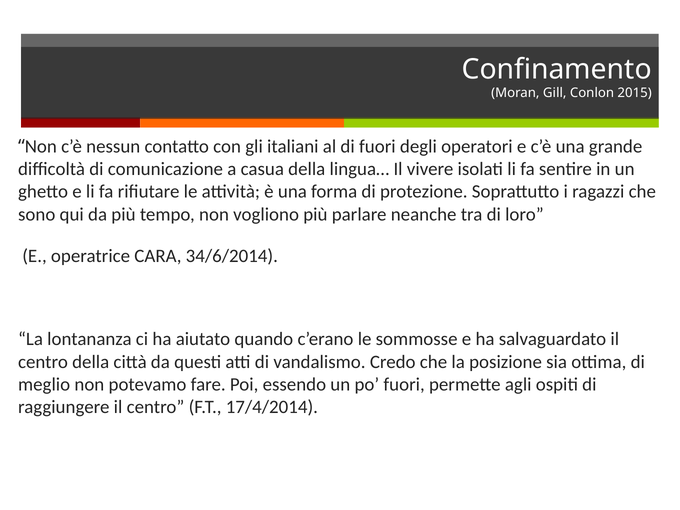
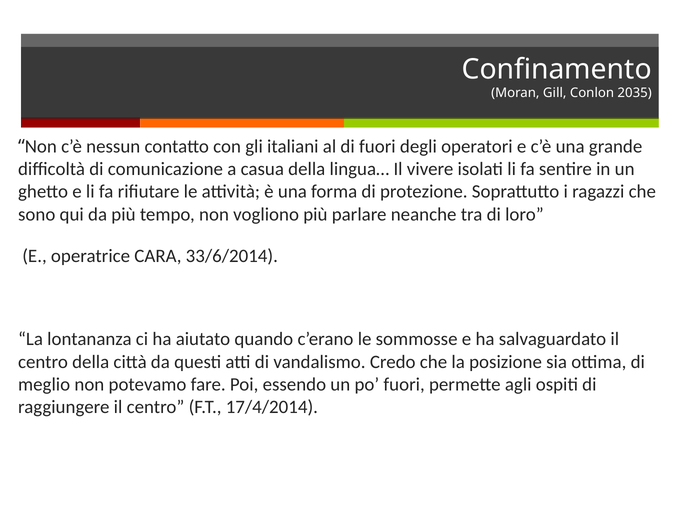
2015: 2015 -> 2035 (635, 93)
34/6/2014: 34/6/2014 -> 33/6/2014 (232, 256)
